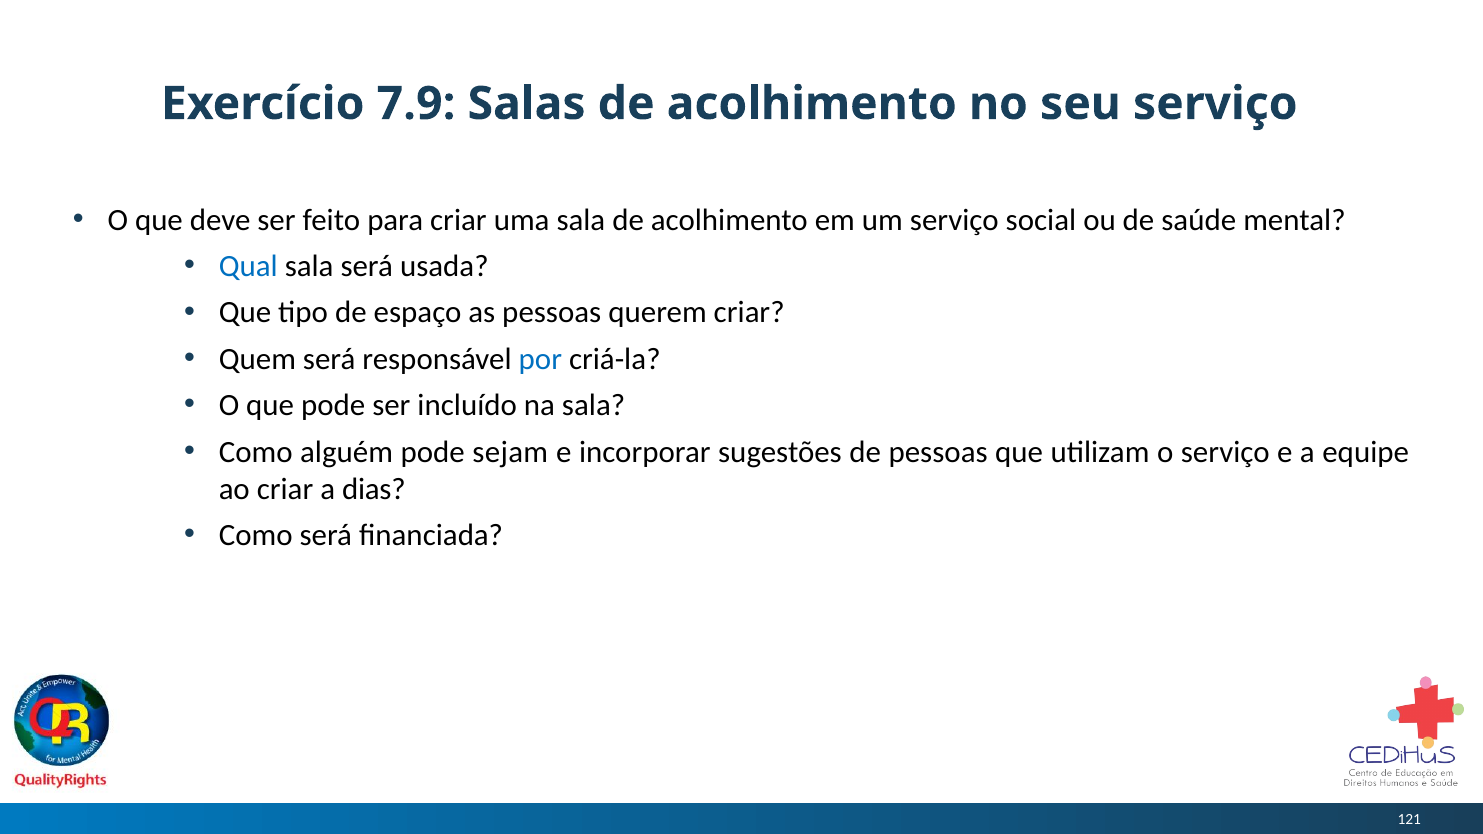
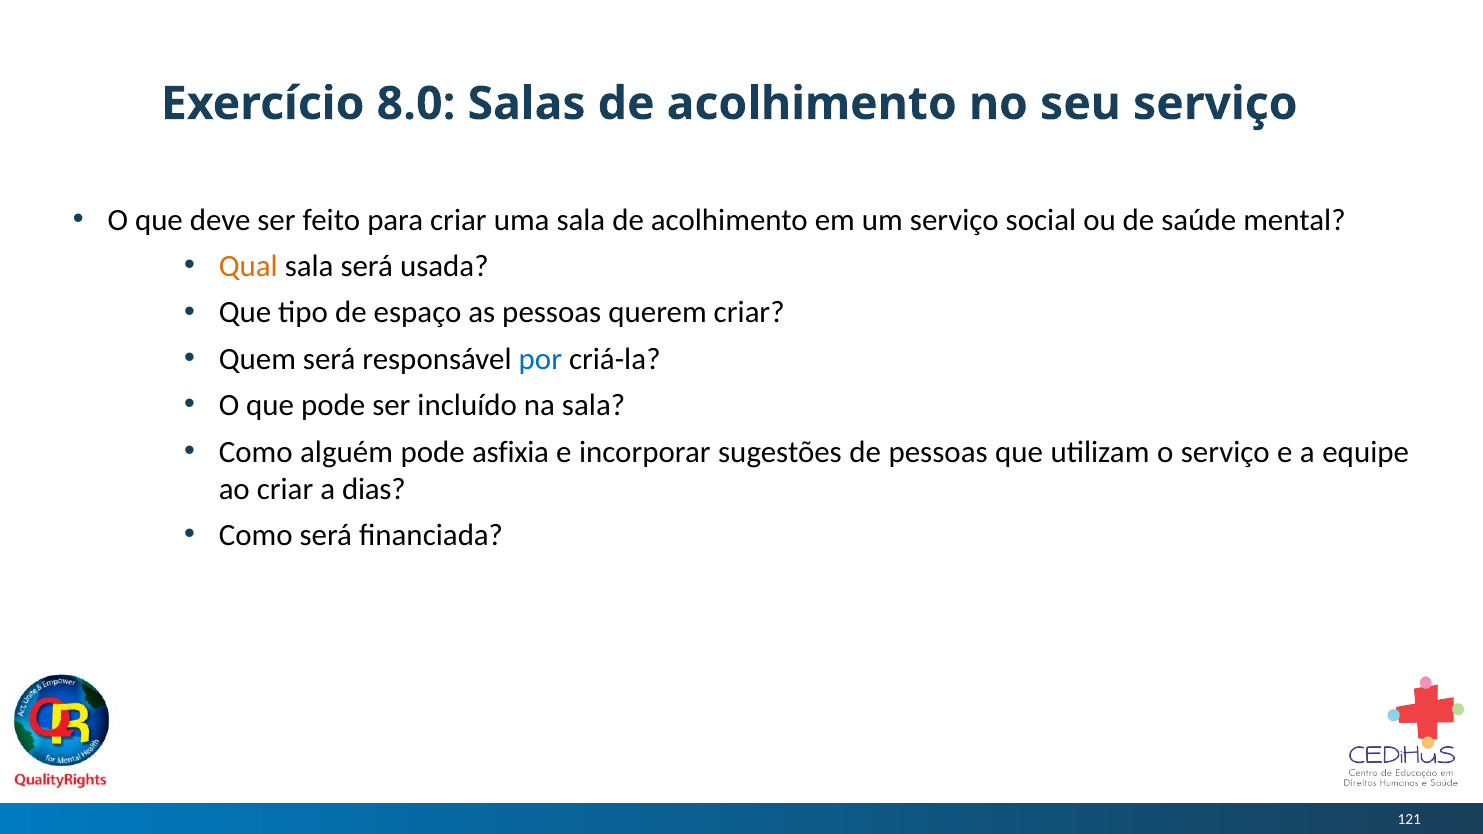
7.9: 7.9 -> 8.0 (416, 104)
Qual colour: blue -> orange (248, 266)
sejam: sejam -> asfixia (511, 452)
